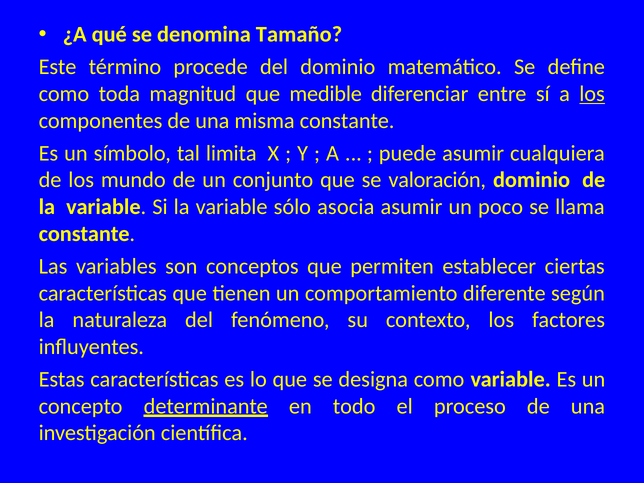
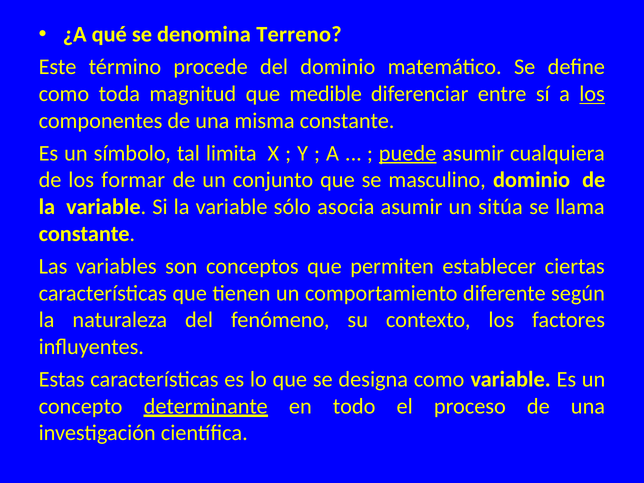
Tamaño: Tamaño -> Terreno (299, 35)
puede underline: none -> present (408, 153)
mundo: mundo -> formar (133, 180)
valoración: valoración -> masculino (437, 180)
poco: poco -> sitúa (500, 207)
